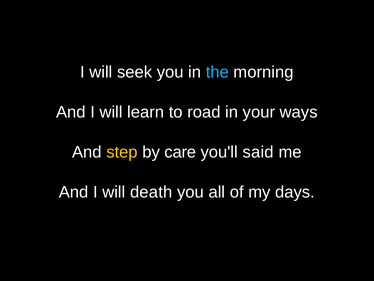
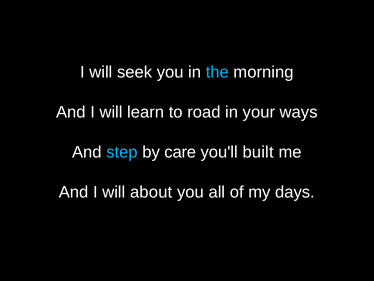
step colour: yellow -> light blue (122, 152)
said: said -> built (258, 152)
death: death -> about (151, 192)
